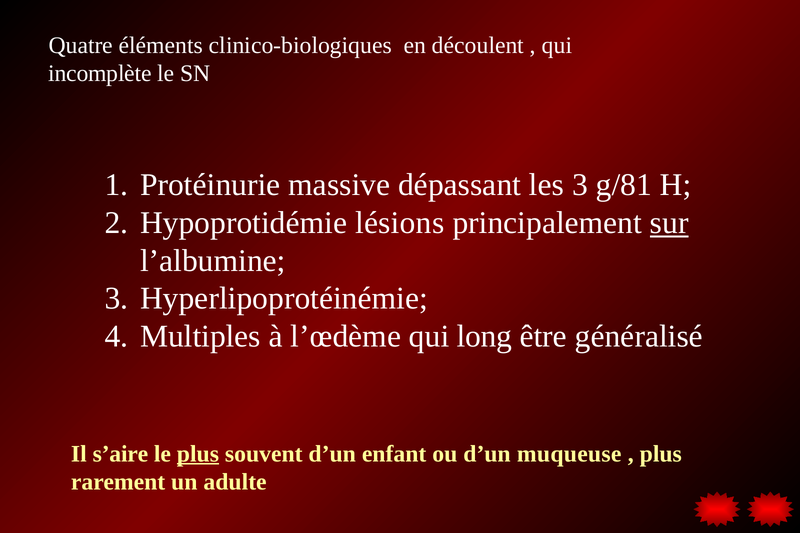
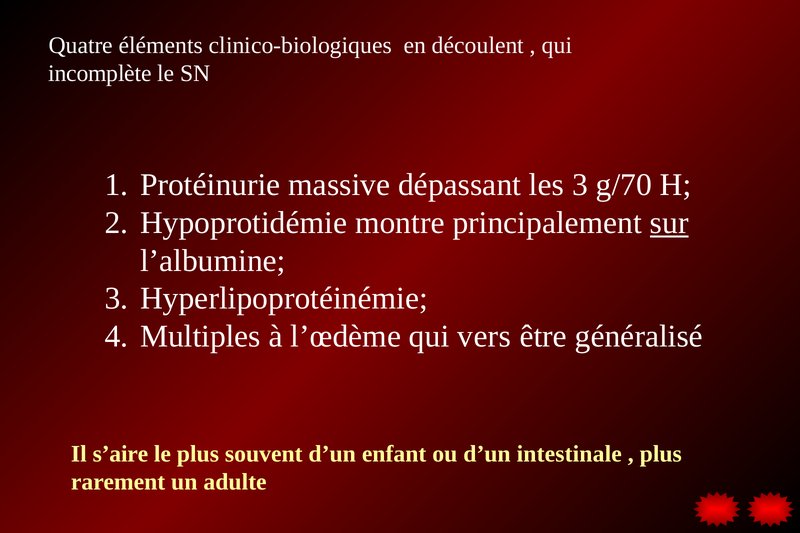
g/81: g/81 -> g/70 (624, 185)
lésions: lésions -> montre (400, 223)
long: long -> vers (484, 337)
plus underline: present -> none (198, 454)
muqueuse: muqueuse -> intestinale (569, 454)
